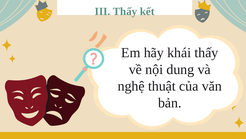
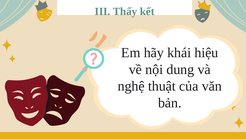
khái thấy: thấy -> hiệu (206, 53)
